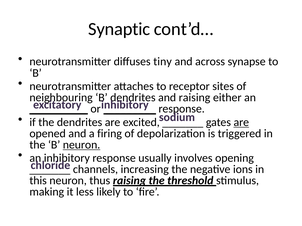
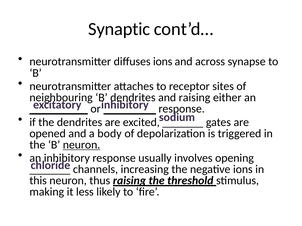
diffuses tiny: tiny -> ions (163, 62)
are underline: present -> none (241, 122)
firing: firing -> body (110, 134)
